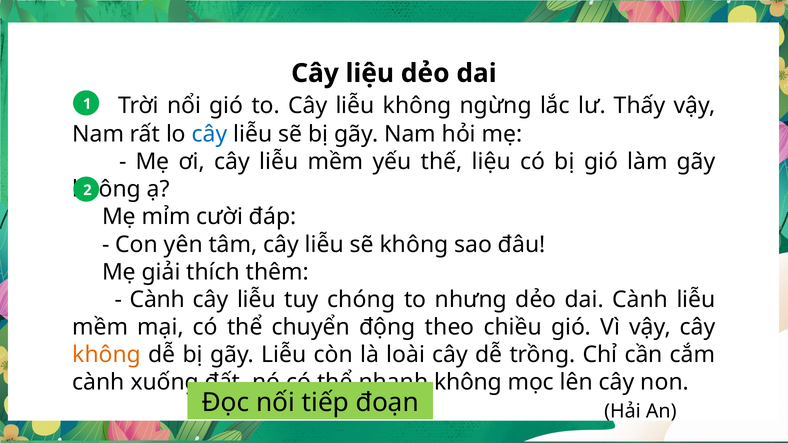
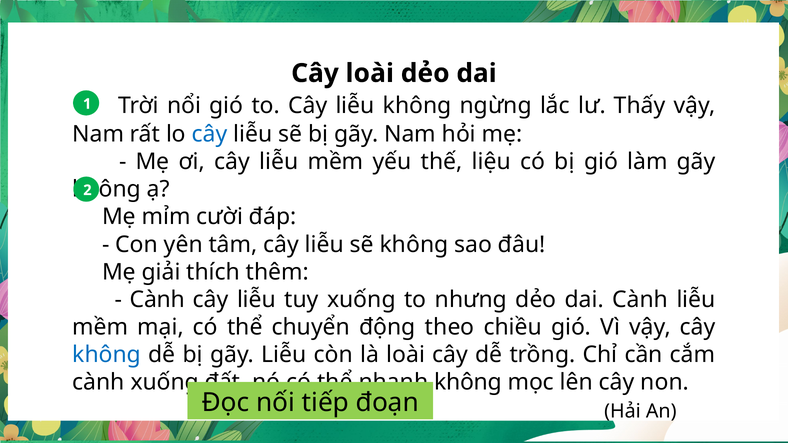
Cây liệu: liệu -> loài (370, 73)
tuy chóng: chóng -> xuống (361, 300)
không colour: orange -> blue (107, 355)
